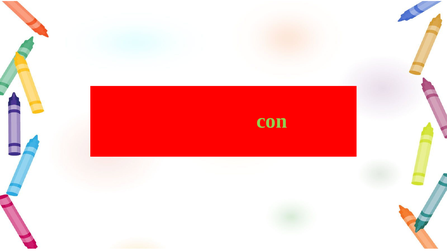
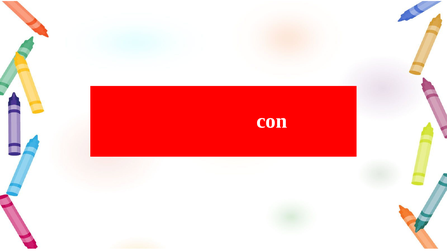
con colour: light green -> white (272, 121)
